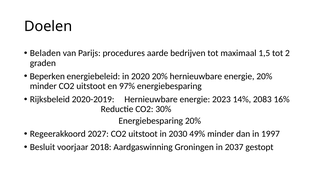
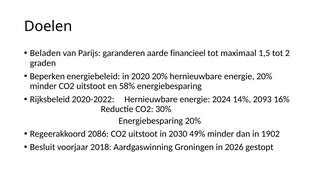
procedures: procedures -> garanderen (124, 53)
bedrijven: bedrijven -> financieel (188, 53)
97%: 97% -> 58% (127, 86)
2020-2019: 2020-2019 -> 2020-2022 (93, 99)
2023: 2023 -> 2024 (221, 99)
2083: 2083 -> 2093 (262, 99)
2027: 2027 -> 2086 (98, 134)
1997: 1997 -> 1902 (271, 134)
2037: 2037 -> 2026 (234, 147)
